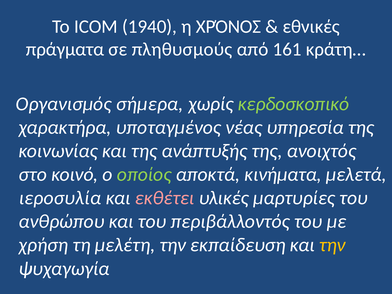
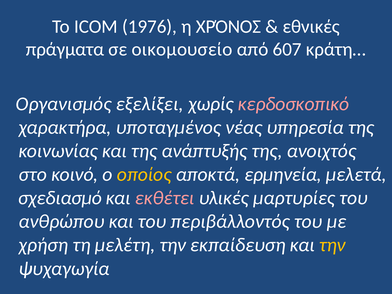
1940: 1940 -> 1976 (150, 26)
πληθυσμούς: πληθυσμούς -> οικομουσείο (182, 49)
161: 161 -> 607 (287, 49)
σήμερα: σήμερα -> εξελίξει (150, 104)
κερδοσκοπικό colour: light green -> pink (294, 104)
οποίος colour: light green -> yellow (144, 174)
κινήματα: κινήματα -> ερμηνεία (283, 174)
ιεροσυλία: ιεροσυλία -> σχεδιασμό (60, 198)
